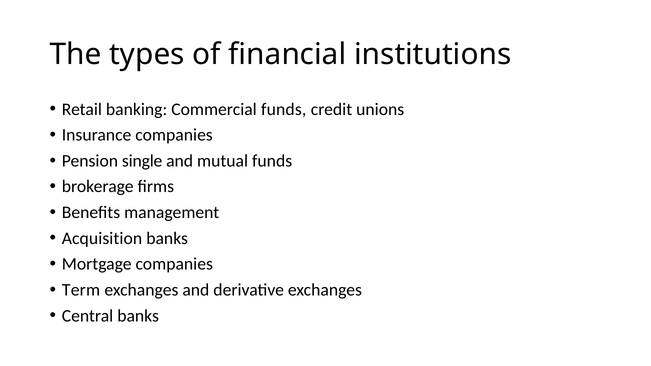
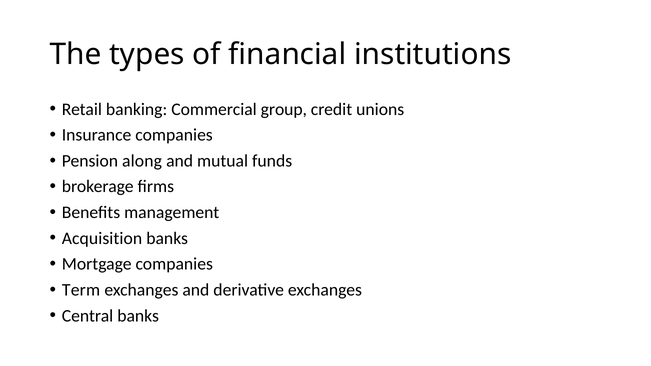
Commercial funds: funds -> group (284, 109)
single: single -> along (142, 161)
